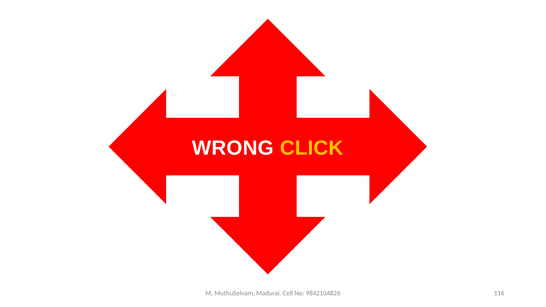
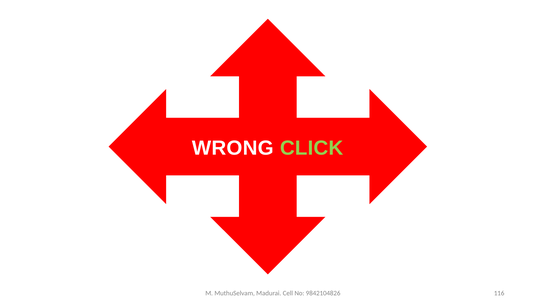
CLICK colour: yellow -> light green (312, 148)
